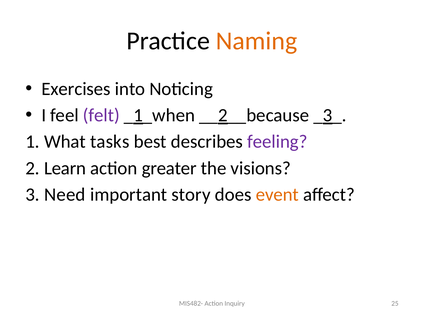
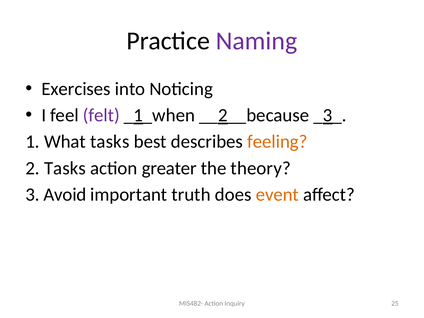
Naming colour: orange -> purple (257, 41)
feeling colour: purple -> orange (277, 142)
2 Learn: Learn -> Tasks (65, 168)
visions: visions -> theory (261, 168)
Need: Need -> Avoid (65, 195)
story: story -> truth (191, 195)
